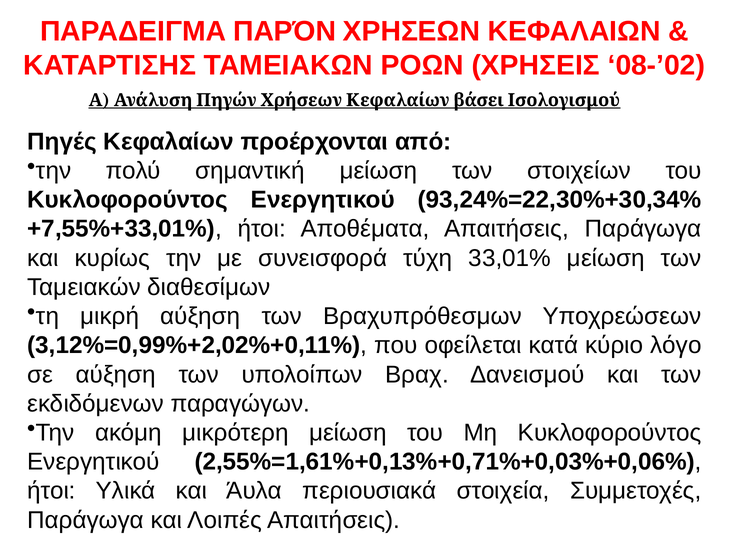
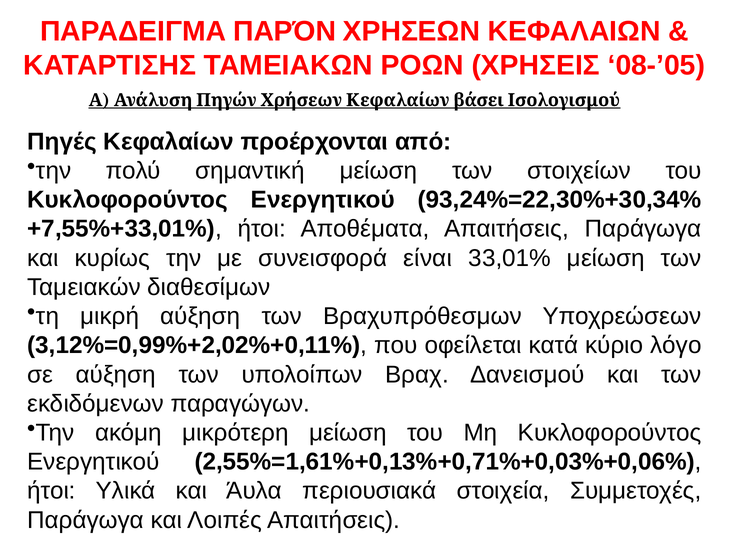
08-’02: 08-’02 -> 08-’05 (656, 66)
τύχη: τύχη -> είναι (428, 258)
